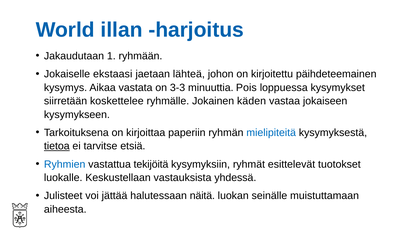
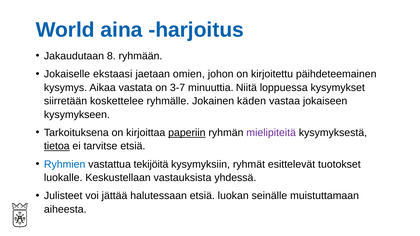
illan: illan -> aina (122, 30)
1: 1 -> 8 (111, 56)
lähteä: lähteä -> omien (189, 74)
3-3: 3-3 -> 3-7 (178, 88)
Pois: Pois -> Niitä (246, 88)
paperiin underline: none -> present (187, 133)
mielipiteitä colour: blue -> purple (271, 133)
halutessaan näitä: näitä -> etsiä (202, 196)
